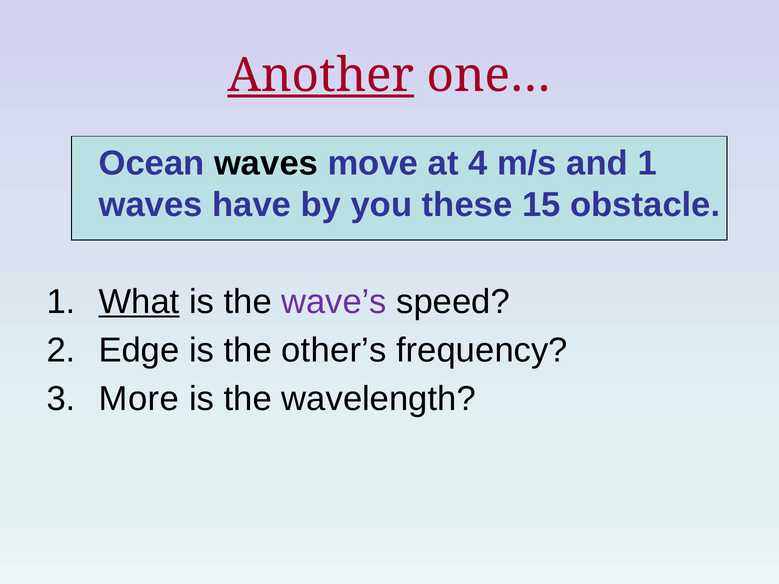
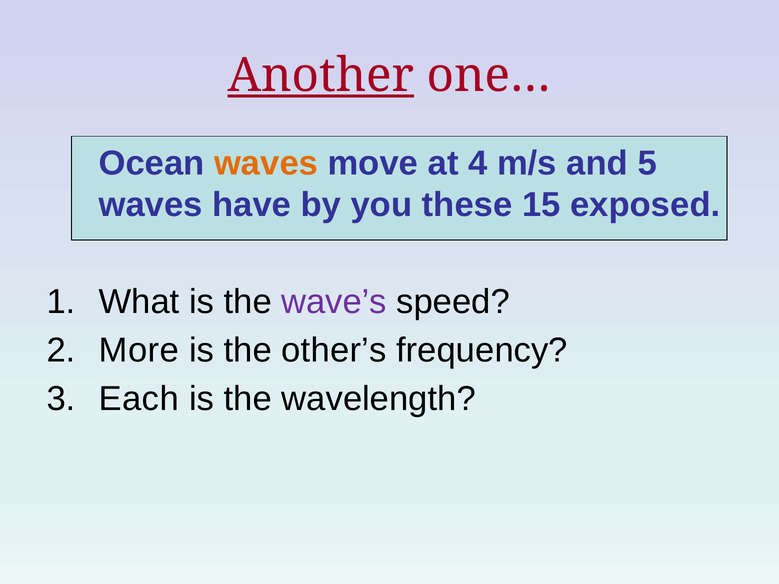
waves colour: black -> orange (266, 163)
and 1: 1 -> 5 (647, 163)
obstacle: obstacle -> exposed (645, 205)
What underline: present -> none (139, 302)
Edge: Edge -> More (139, 350)
More: More -> Each (139, 399)
